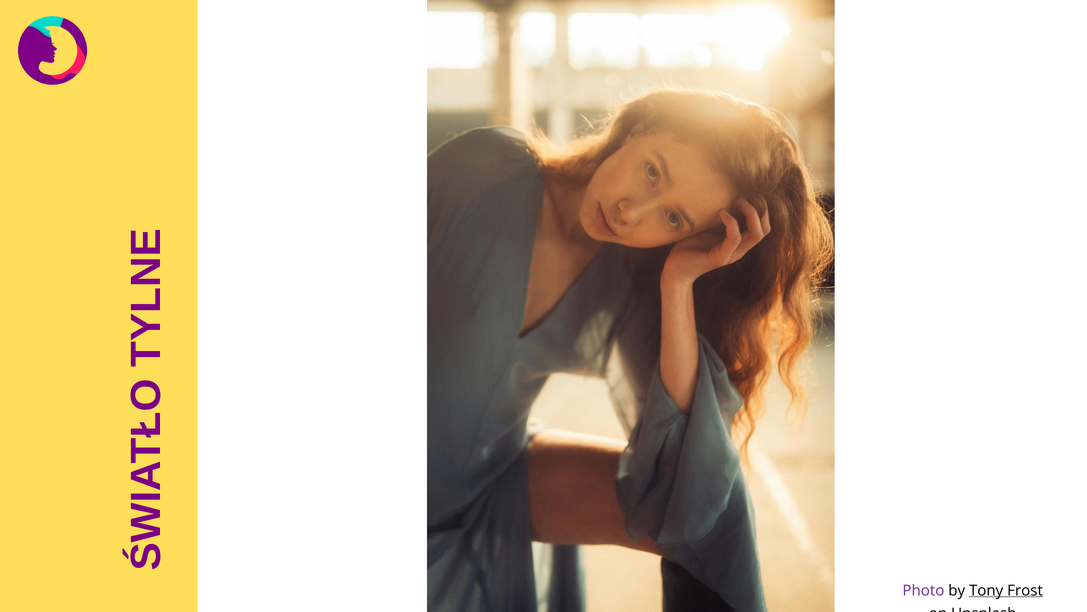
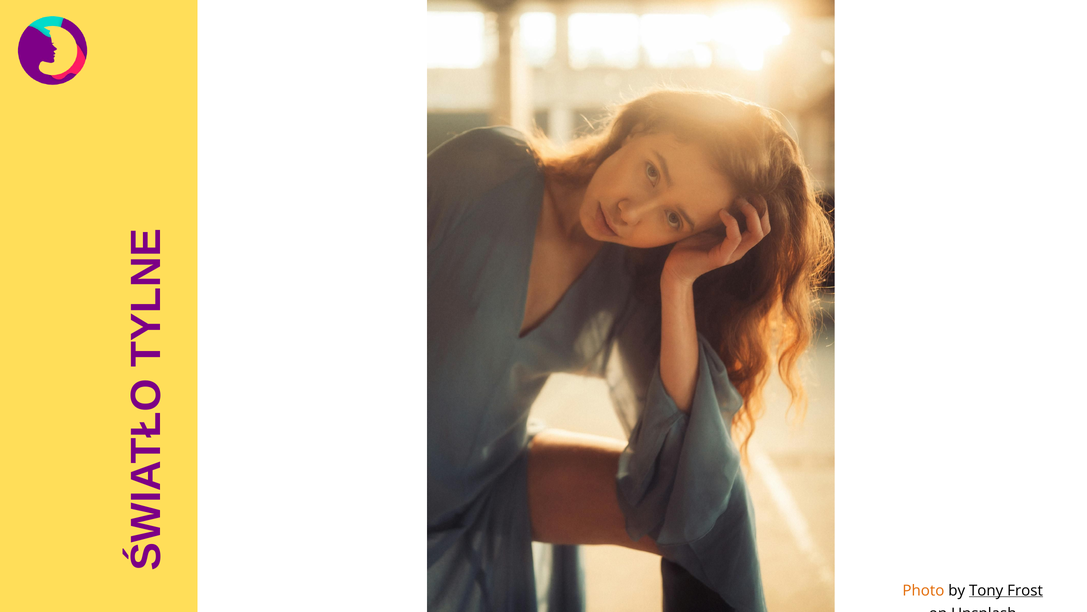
Photo colour: purple -> orange (923, 590)
